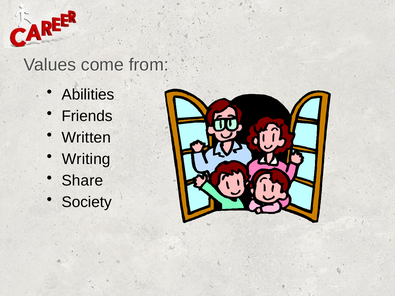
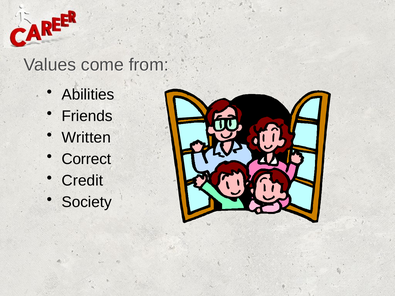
Writing: Writing -> Correct (86, 159)
Share: Share -> Credit (82, 181)
